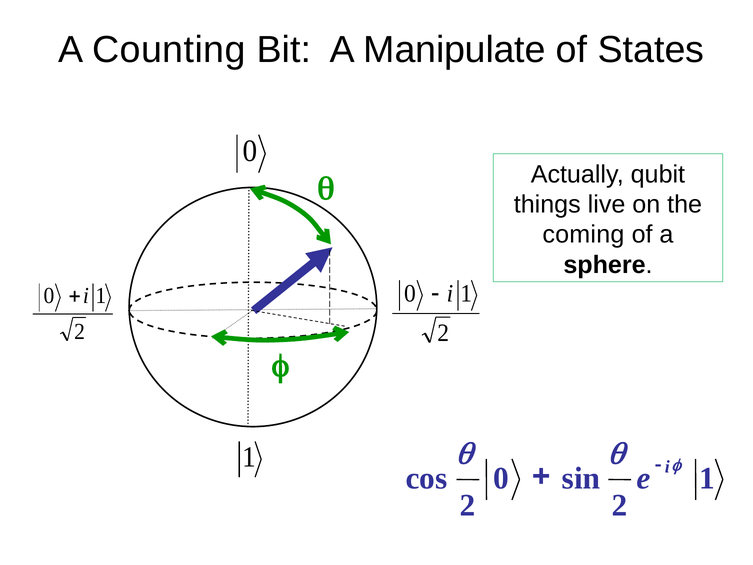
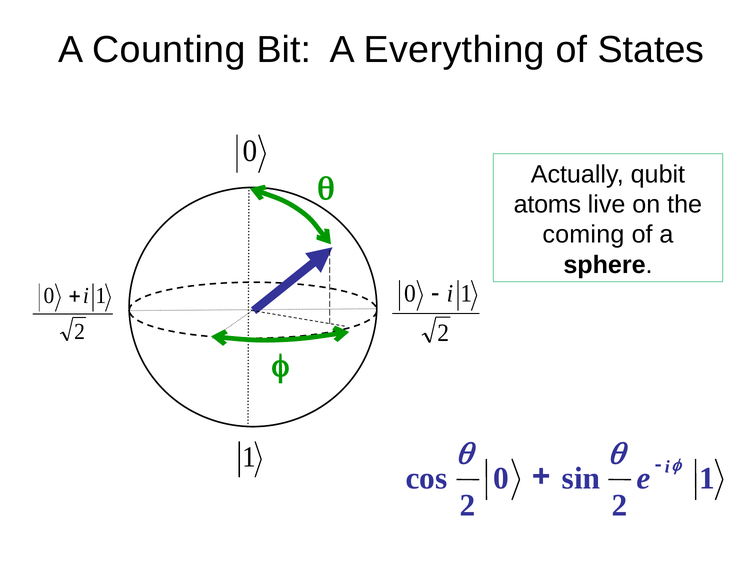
Manipulate: Manipulate -> Everything (454, 50)
things: things -> atoms (547, 204)
